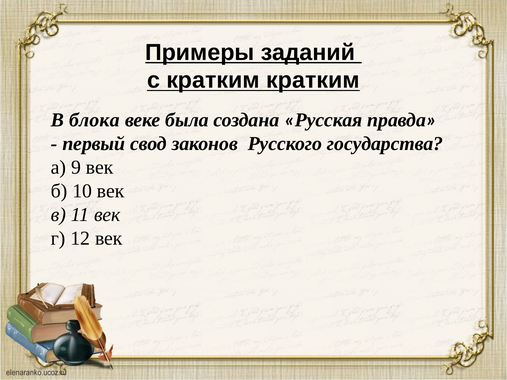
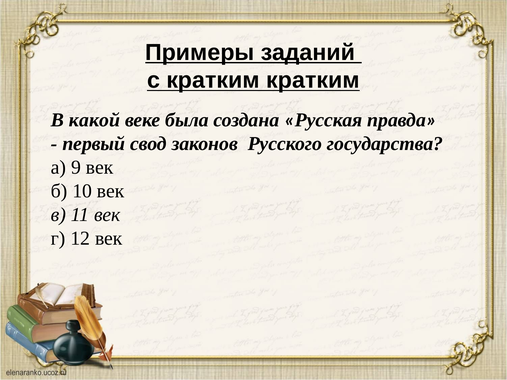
блока: блока -> какой (94, 120)
